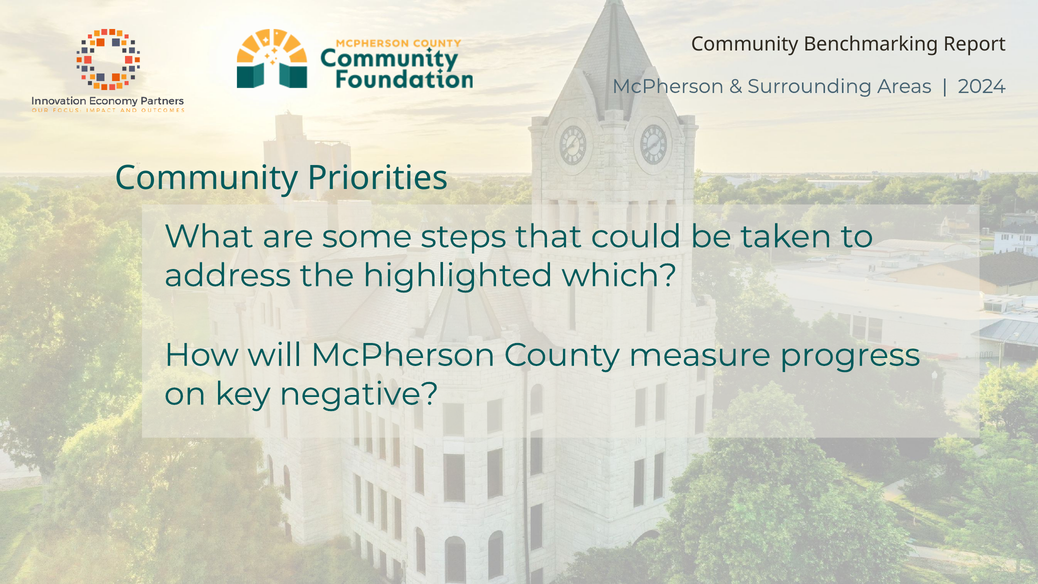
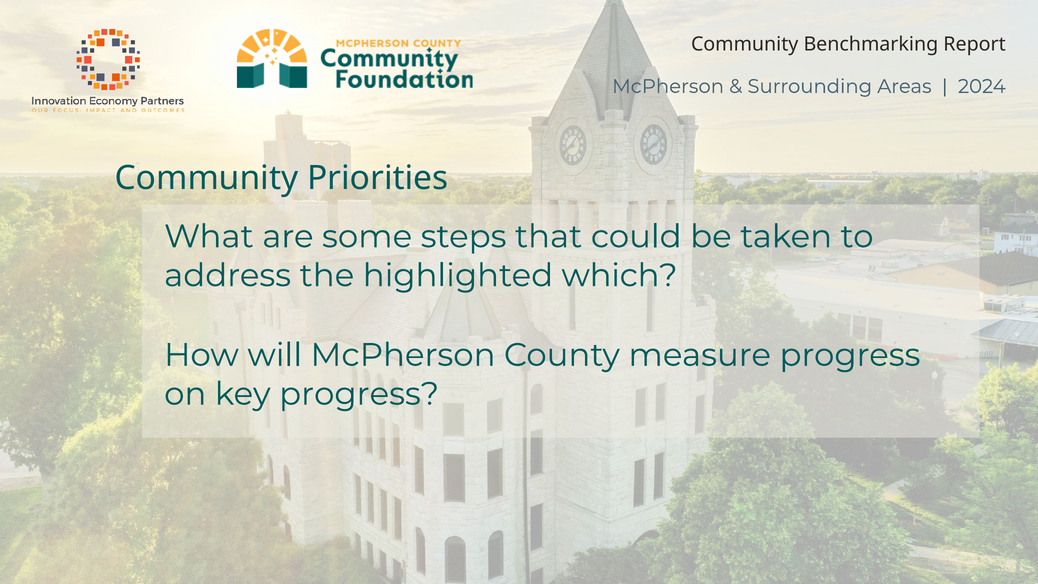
key negative: negative -> progress (359, 394)
